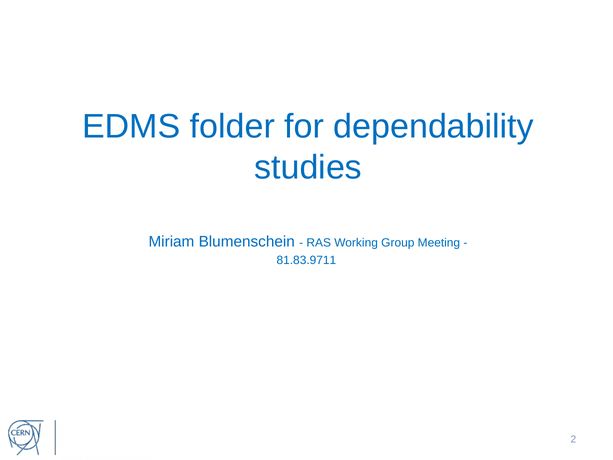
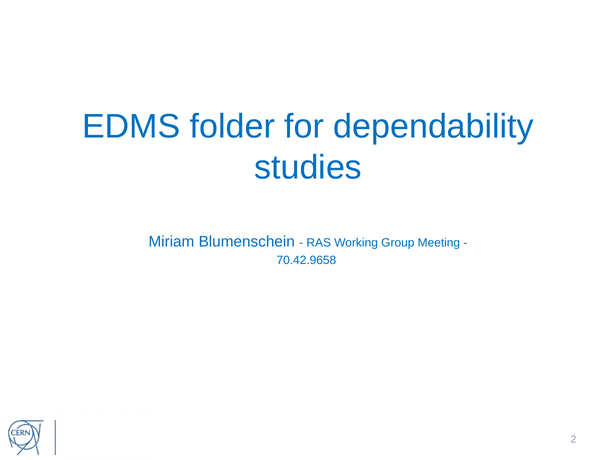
81.83.9711: 81.83.9711 -> 70.42.9658 (306, 260)
